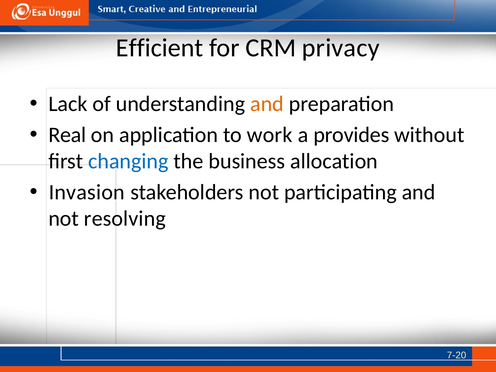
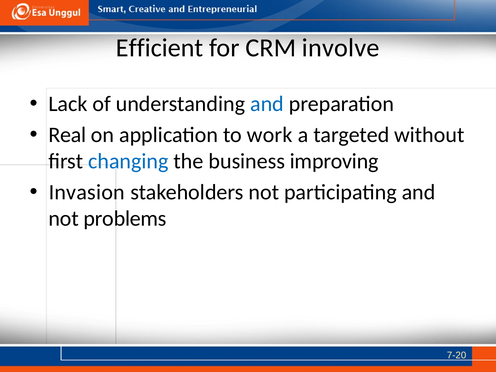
privacy: privacy -> involve (341, 48)
and colour: orange -> blue (267, 104)
provides: provides -> targeted (351, 135)
allocation: allocation -> improving (334, 161)
resolving: resolving -> problems (125, 219)
